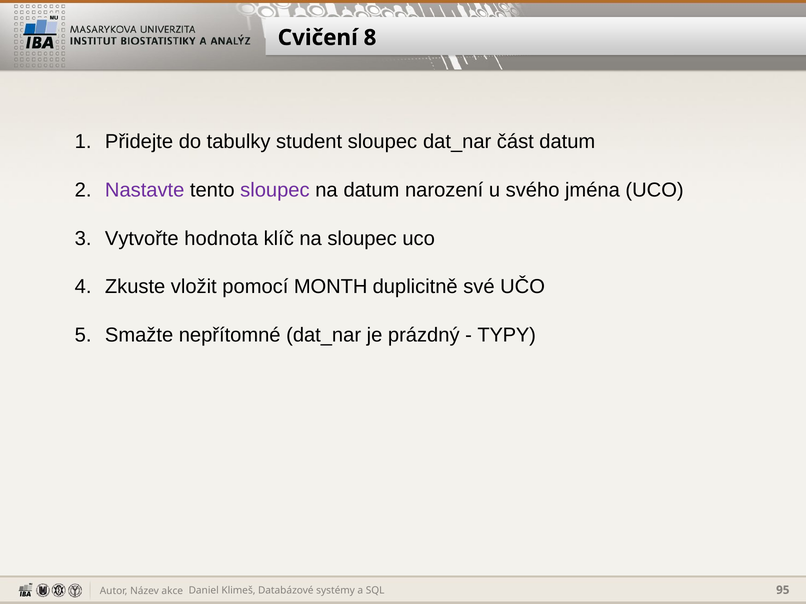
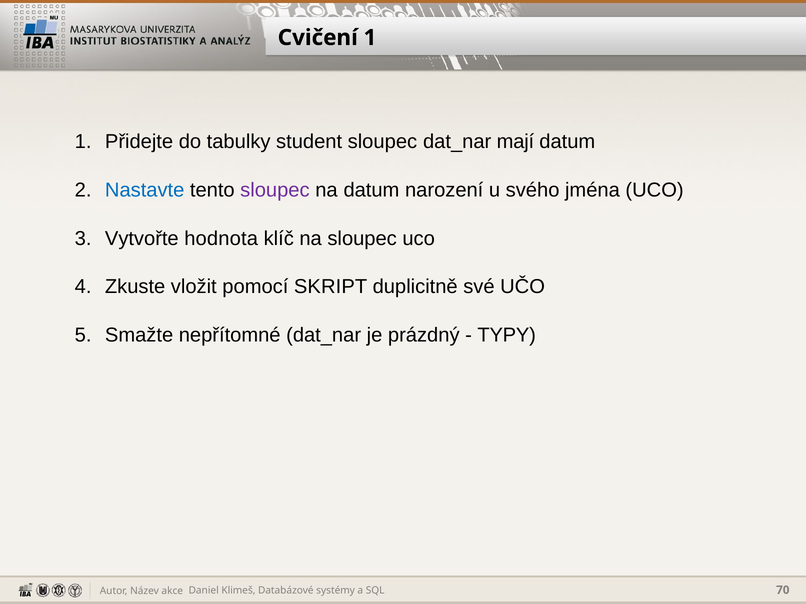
Cvičení 8: 8 -> 1 (370, 38)
část: část -> mají (515, 142)
Nastavte colour: purple -> blue (145, 190)
MONTH: MONTH -> SKRIPT (331, 287)
95: 95 -> 70 (783, 591)
